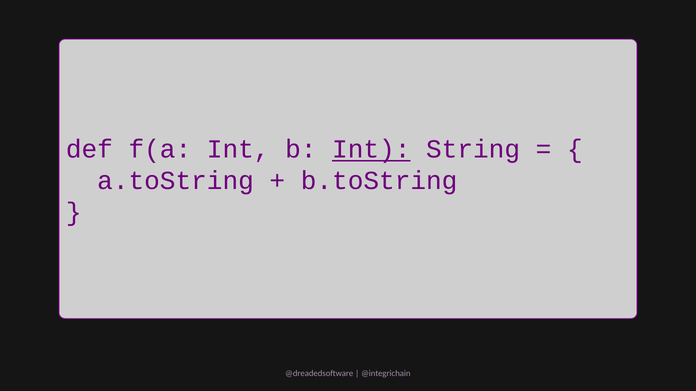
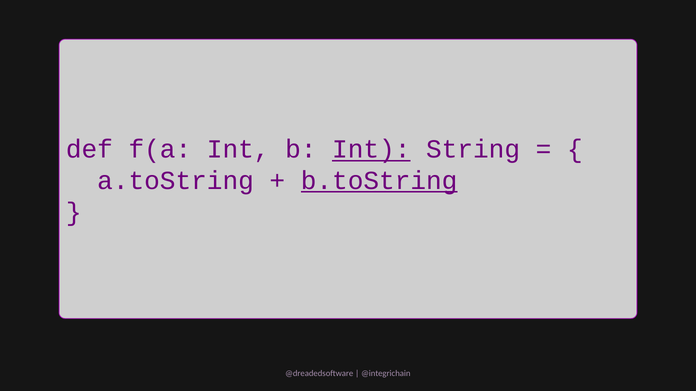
b.toString underline: none -> present (379, 181)
